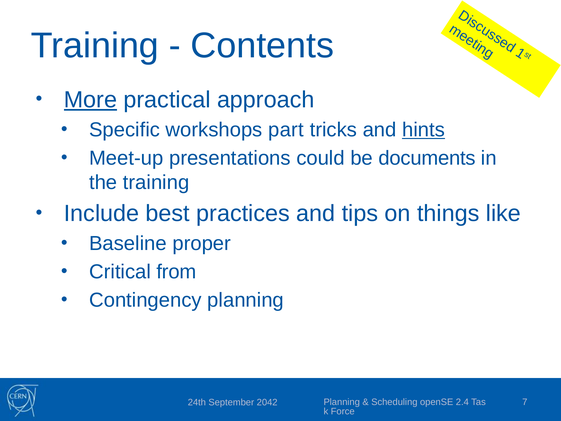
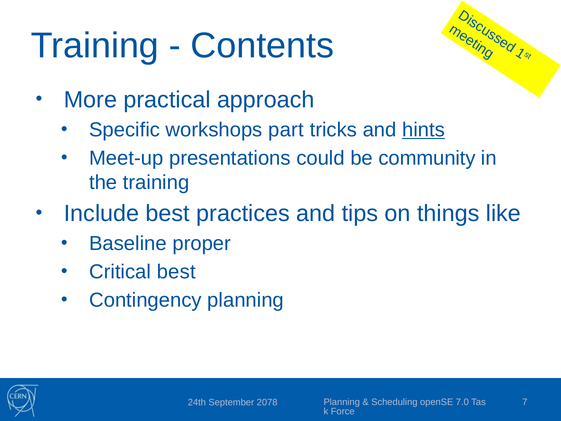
More underline: present -> none (90, 100)
documents: documents -> community (427, 158)
Critical from: from -> best (176, 272)
2.4: 2.4 -> 7.0 (462, 402)
2042: 2042 -> 2078 (267, 402)
